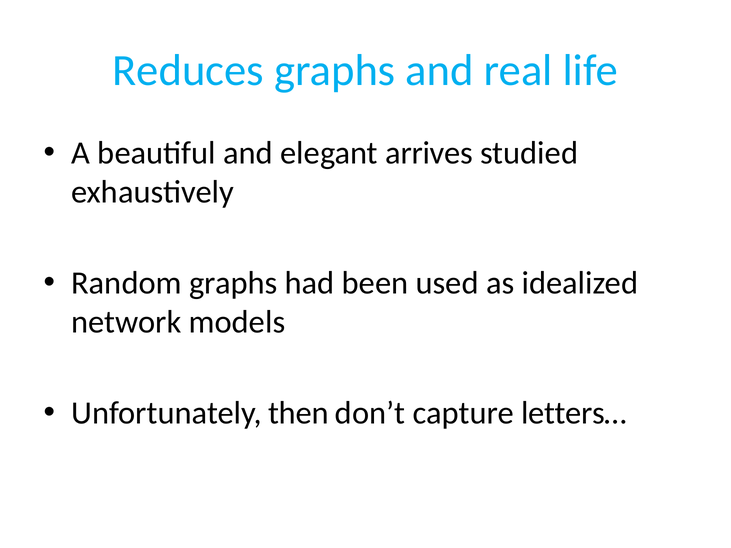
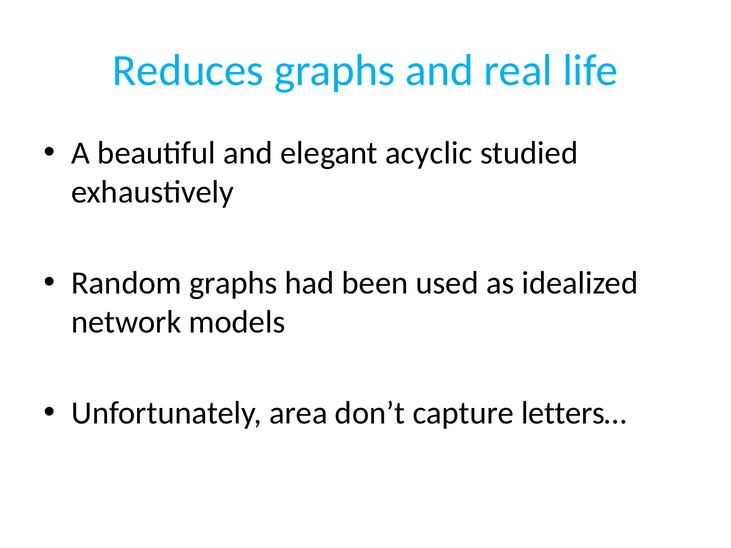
arrives: arrives -> acyclic (429, 153)
then: then -> area (298, 413)
